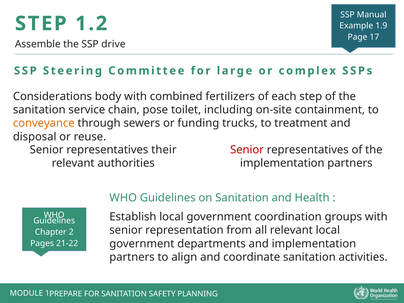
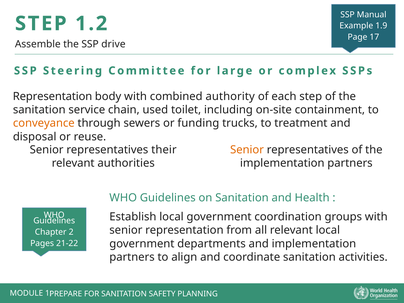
Considerations: Considerations -> Representation (53, 96)
fertilizers: fertilizers -> authority (230, 96)
pose: pose -> used (155, 110)
Senior colour: red -> orange (247, 150)
